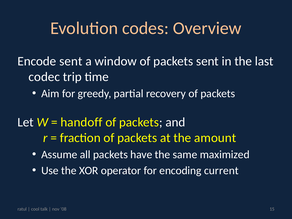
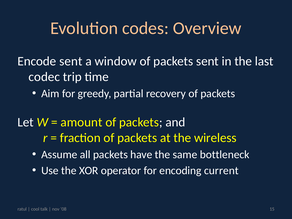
handoff: handoff -> amount (81, 122)
amount: amount -> wireless (215, 138)
maximized: maximized -> bottleneck (225, 155)
